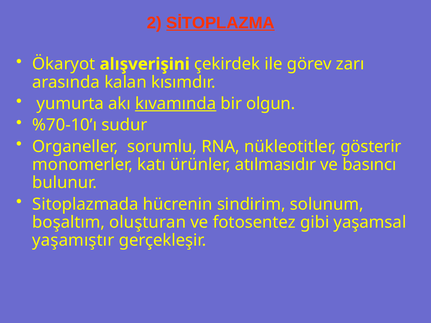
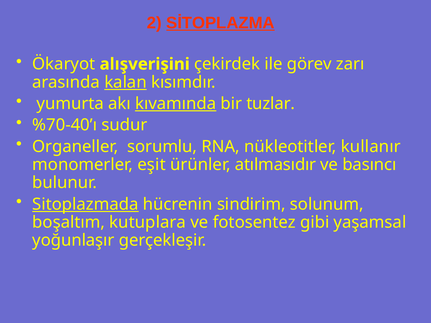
kalan underline: none -> present (126, 82)
olgun: olgun -> tuzlar (271, 104)
%70-10’ı: %70-10’ı -> %70-40’ı (65, 125)
gösterir: gösterir -> kullanır (371, 147)
katı: katı -> eşit (152, 165)
Sitoplazmada underline: none -> present (85, 204)
oluşturan: oluşturan -> kutuplara (148, 222)
yaşamıştır: yaşamıştır -> yoğunlaşır (73, 241)
